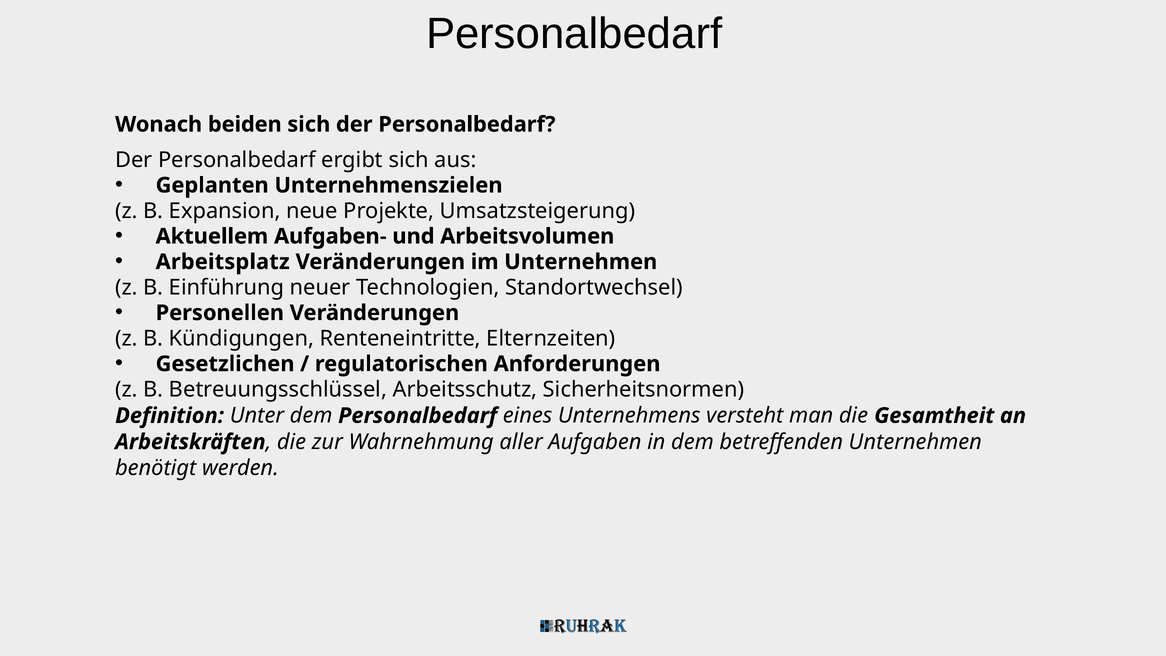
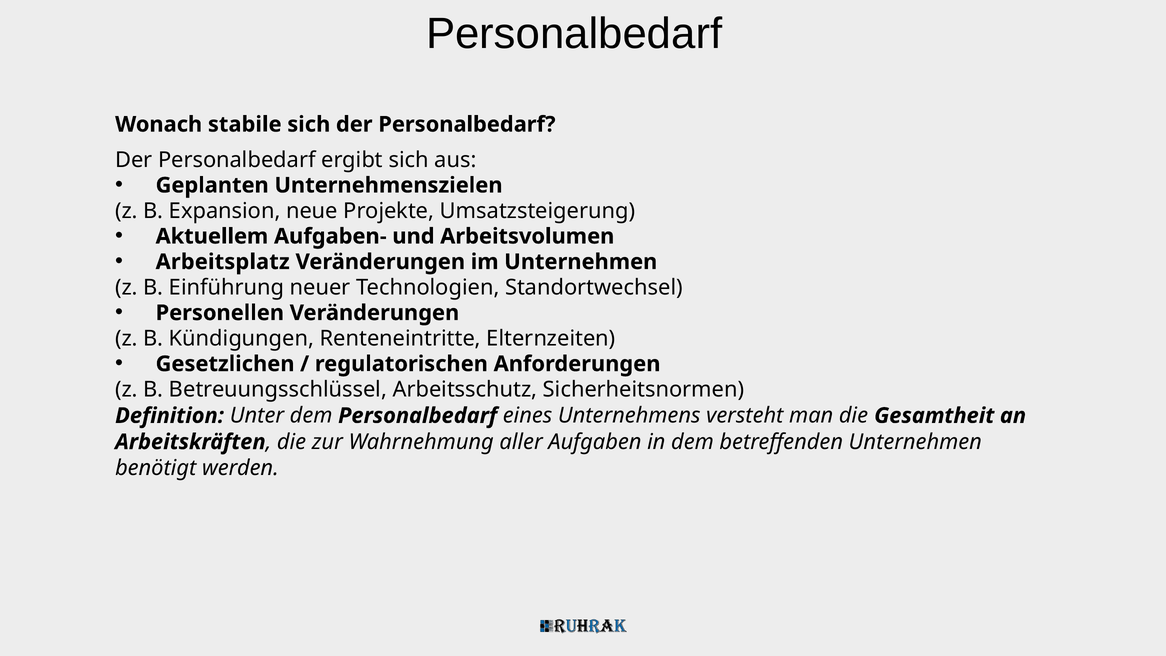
beiden: beiden -> stabile (245, 124)
